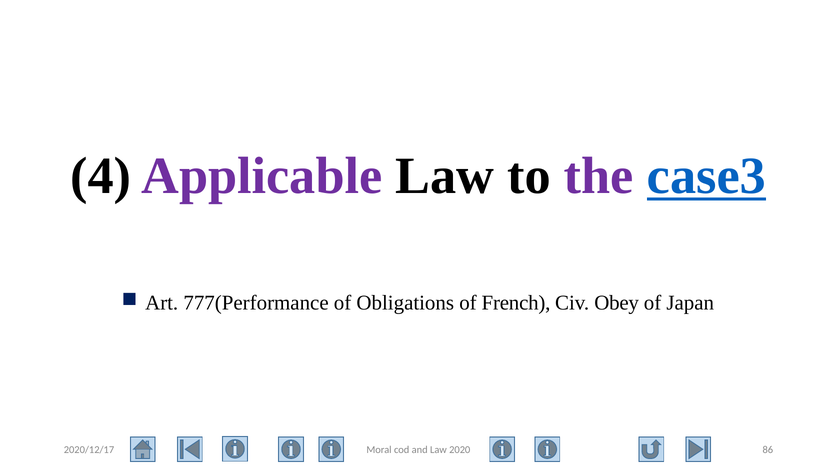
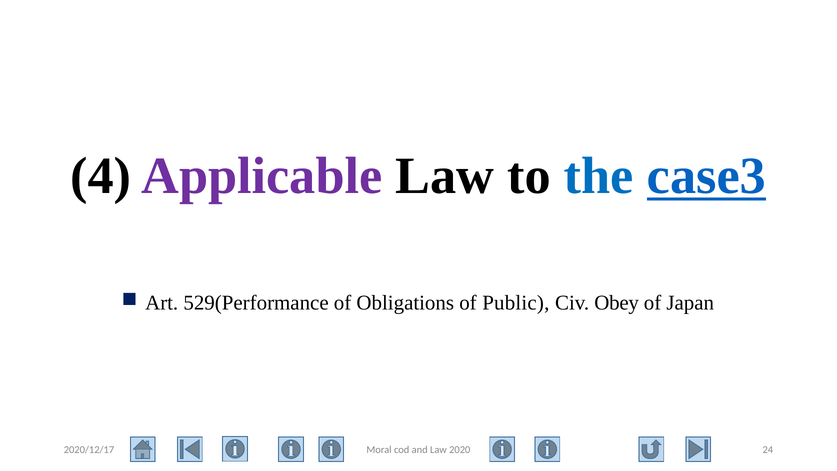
the colour: purple -> blue (599, 176)
777(Performance: 777(Performance -> 529(Performance (256, 303)
French: French -> Public (516, 303)
86: 86 -> 24 (768, 450)
